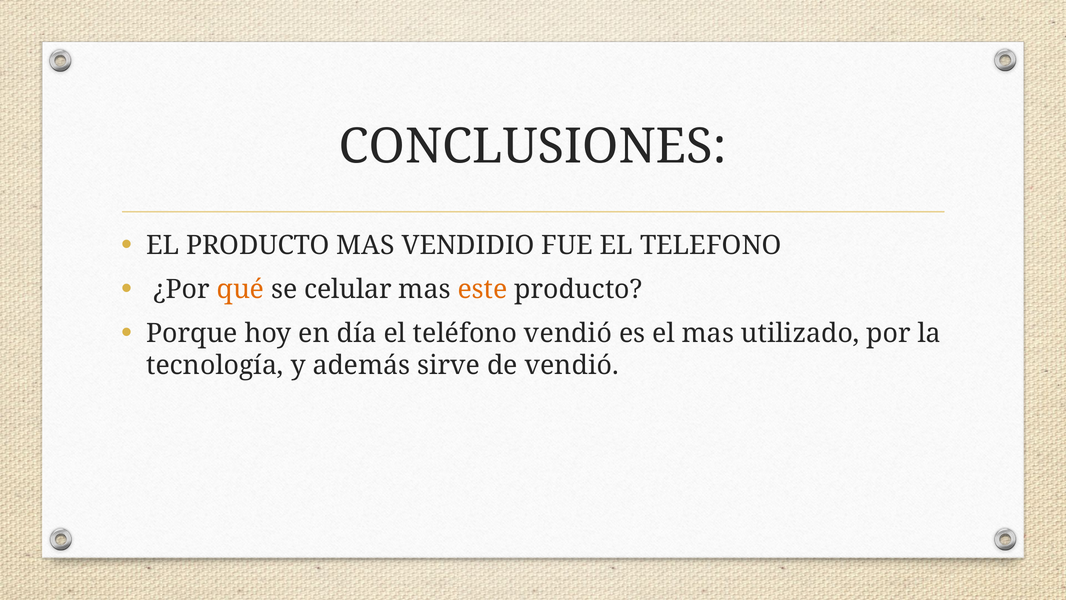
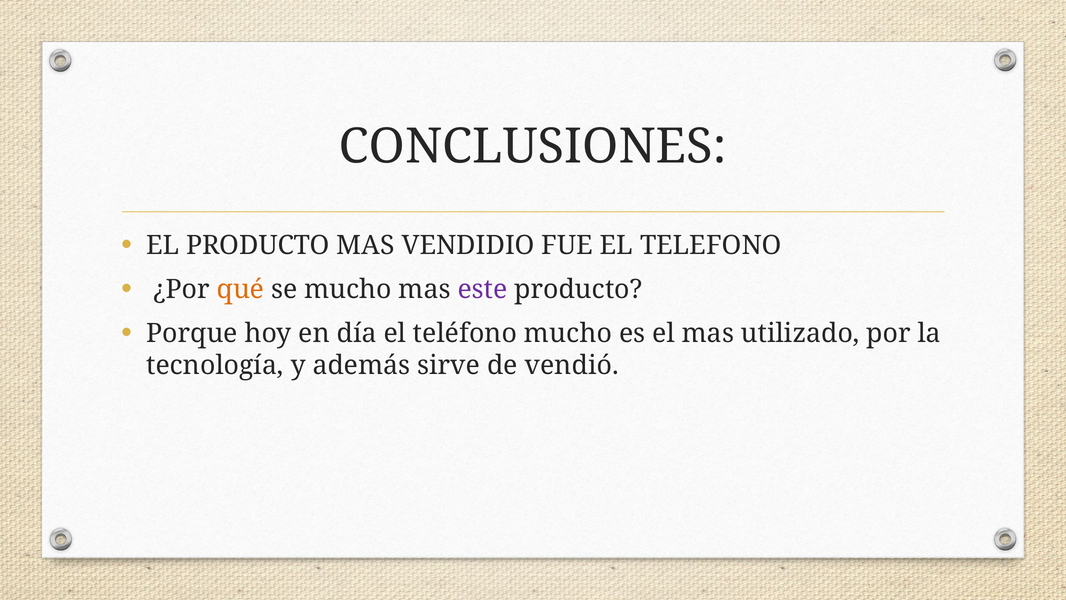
se celular: celular -> mucho (348, 289)
este colour: orange -> purple (483, 289)
teléfono vendió: vendió -> mucho (568, 333)
